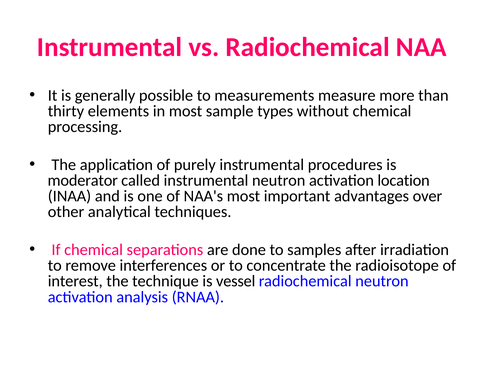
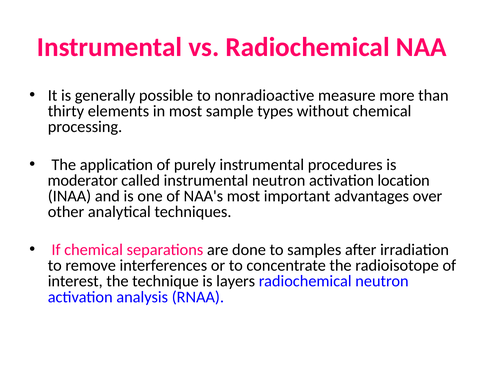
measurements: measurements -> nonradioactive (264, 95)
vessel: vessel -> layers (236, 281)
